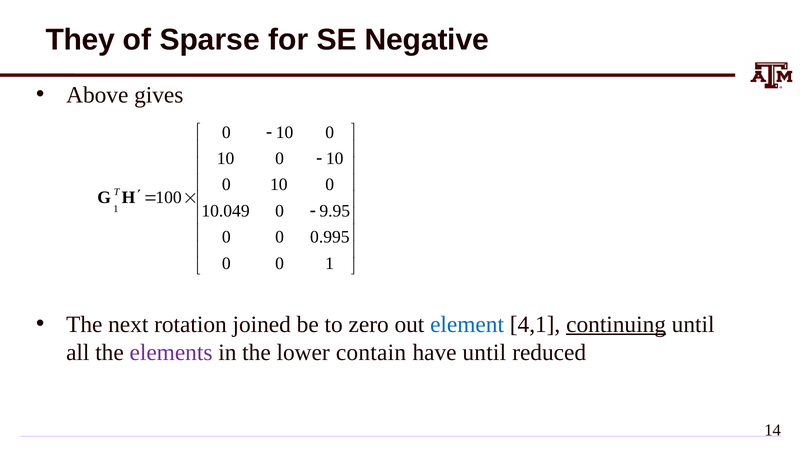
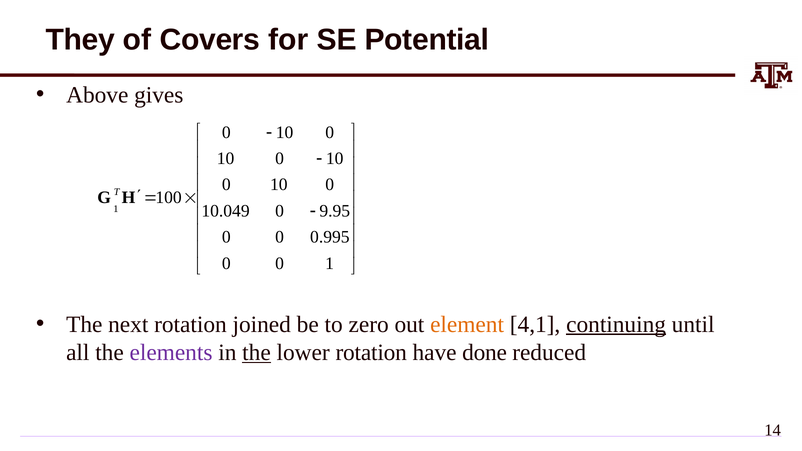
Sparse: Sparse -> Covers (210, 40)
Negative: Negative -> Potential (427, 40)
element colour: blue -> orange (467, 324)
the underline: none -> present (256, 353)
lower contain: contain -> rotation (371, 353)
have until: until -> done (485, 353)
